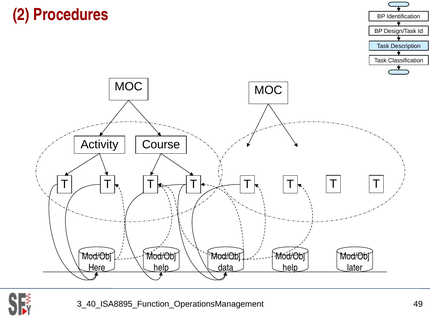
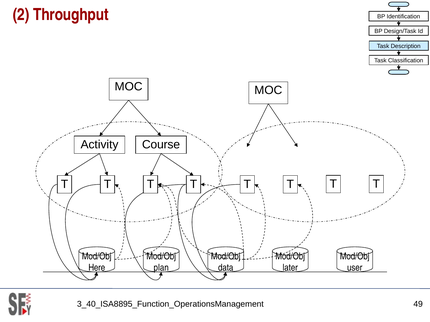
Procedures: Procedures -> Throughput (71, 15)
help: help -> plan (161, 268)
help: help -> later (290, 268)
later: later -> user (355, 268)
